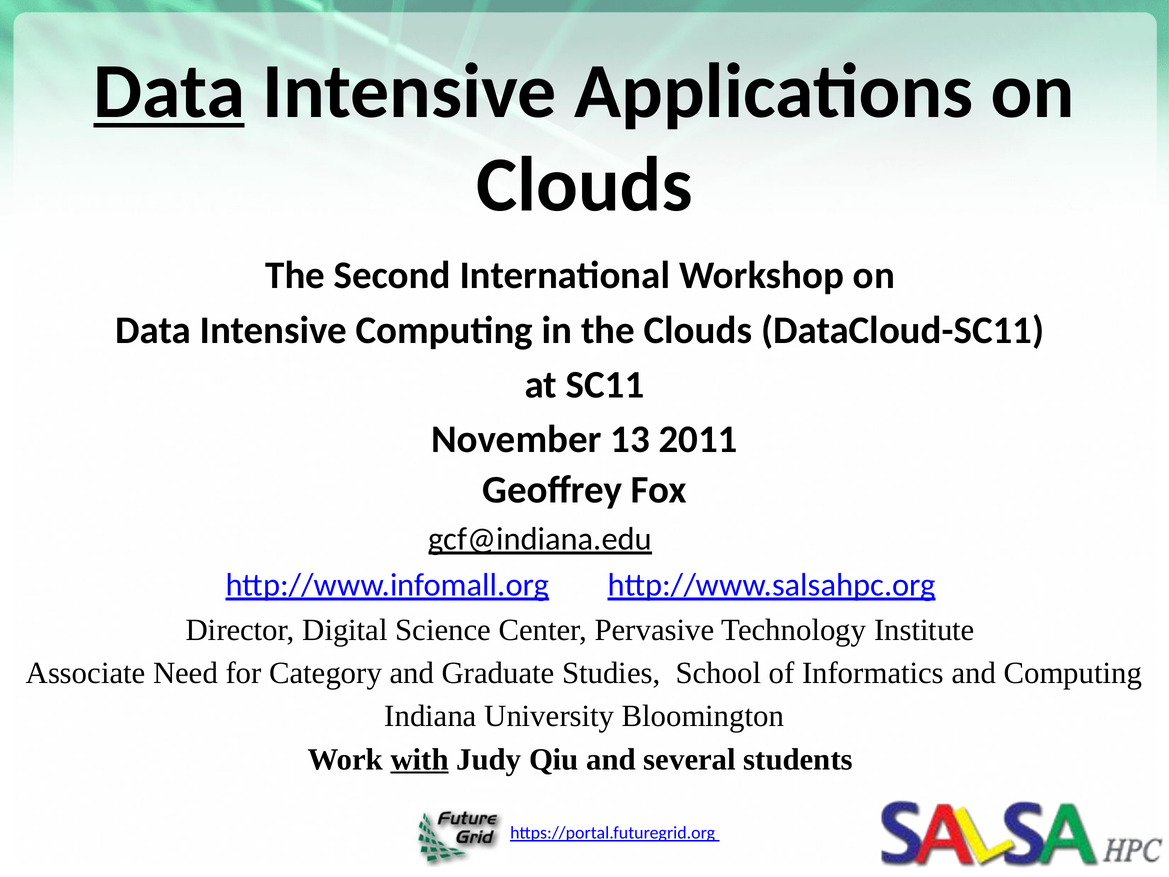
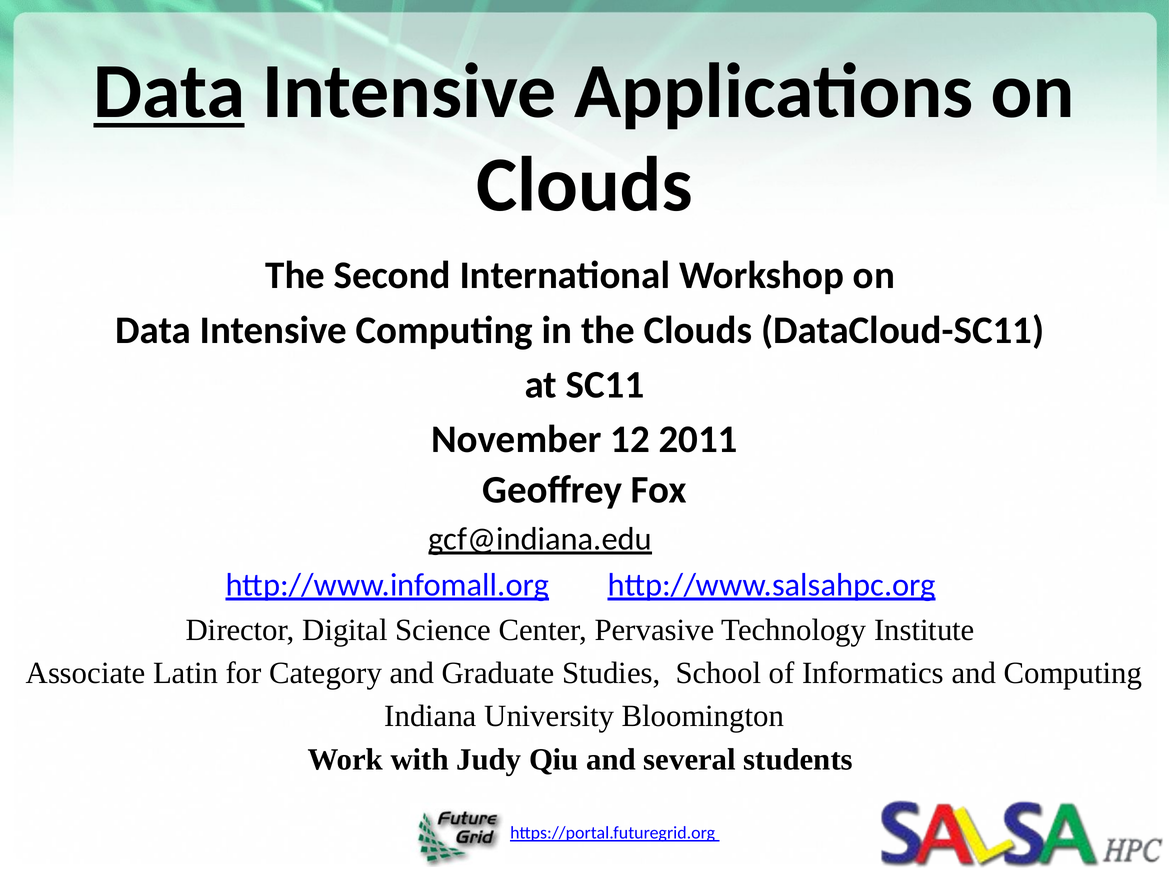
13: 13 -> 12 (630, 439)
Need: Need -> Latin (186, 673)
with underline: present -> none (420, 759)
